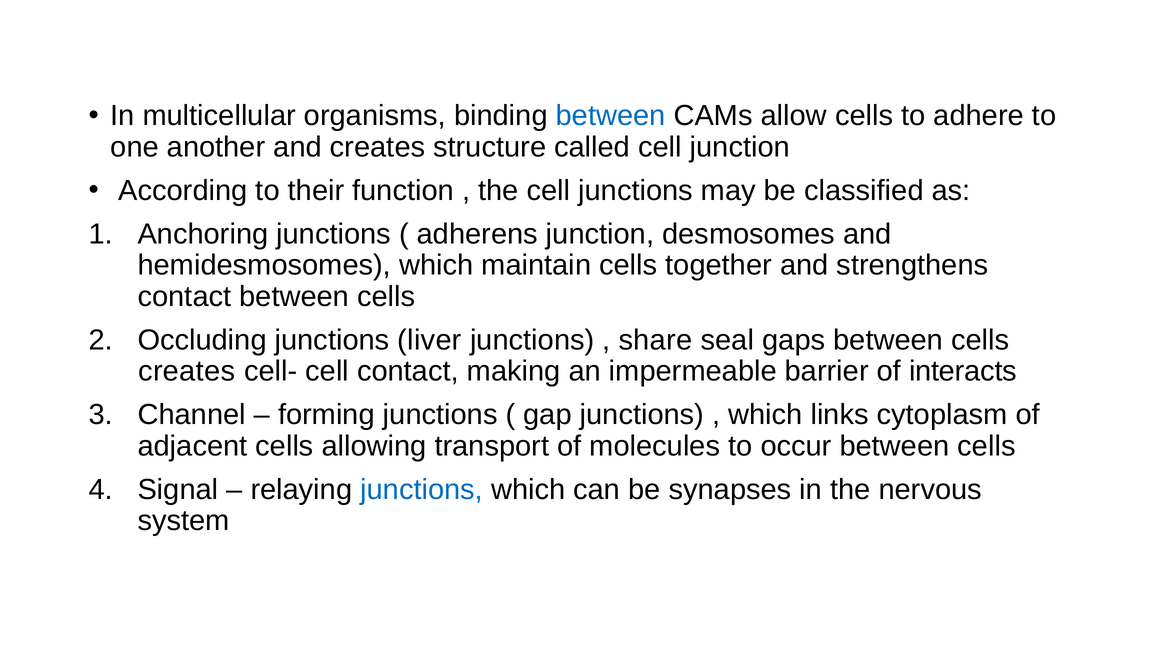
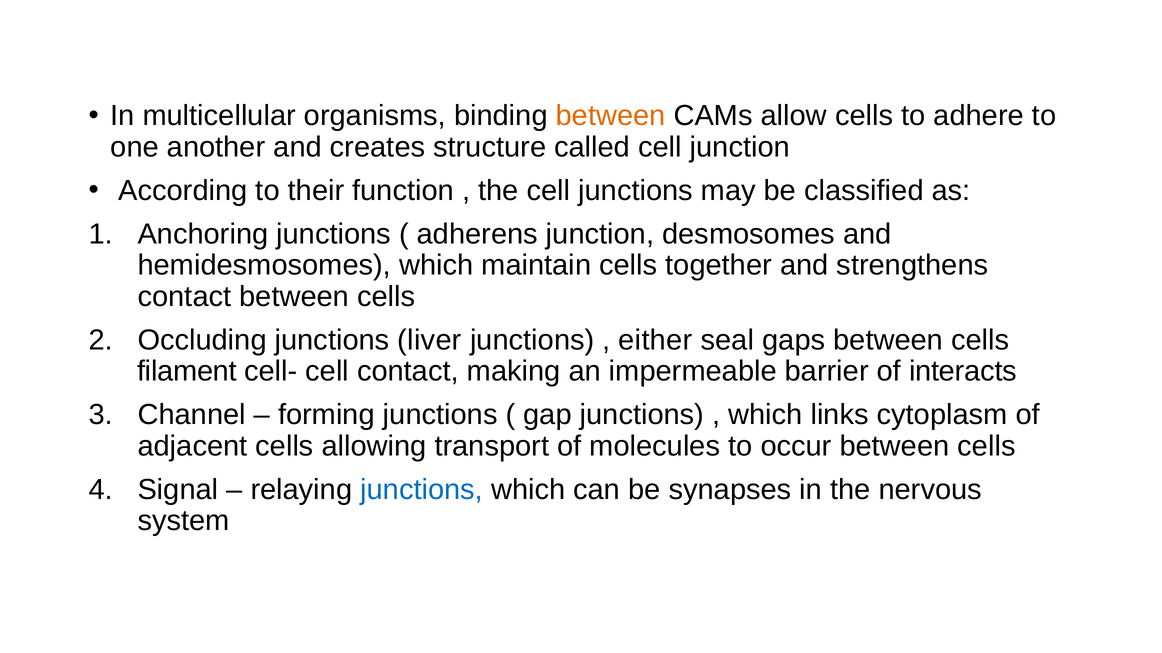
between colour: blue -> orange (611, 116)
share: share -> either (655, 340)
creates: creates -> filament (187, 372)
